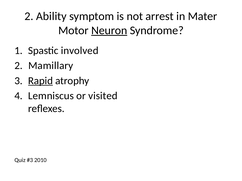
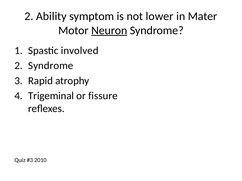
arrest: arrest -> lower (160, 16)
2 Mamillary: Mamillary -> Syndrome (51, 66)
Rapid underline: present -> none (41, 81)
Lemniscus: Lemniscus -> Trigeminal (51, 96)
visited: visited -> fissure (103, 96)
